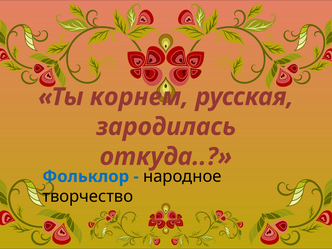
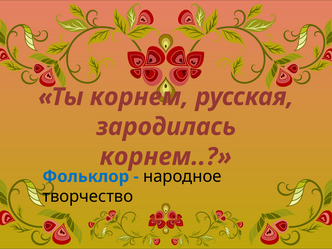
откуда: откуда -> корнем (166, 157)
